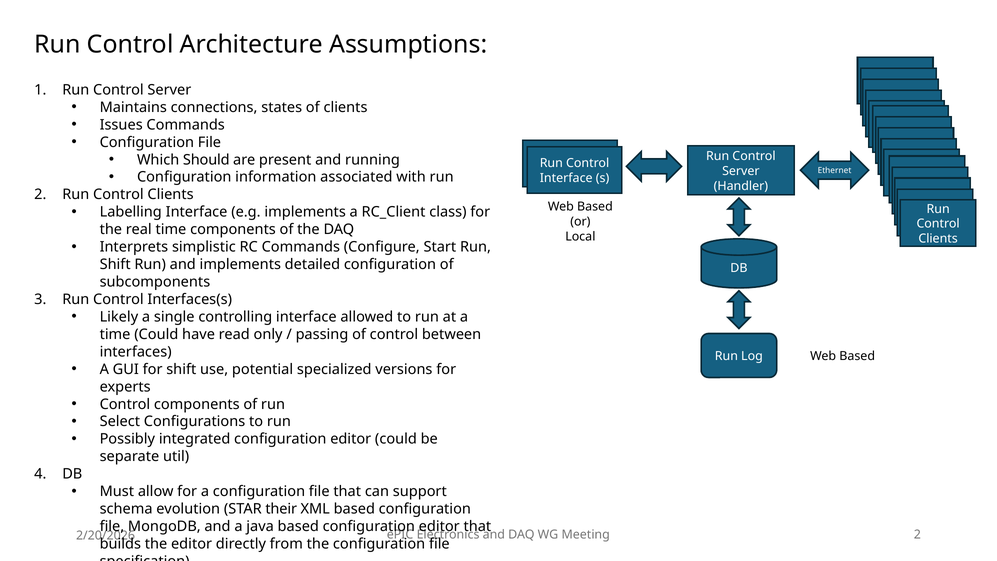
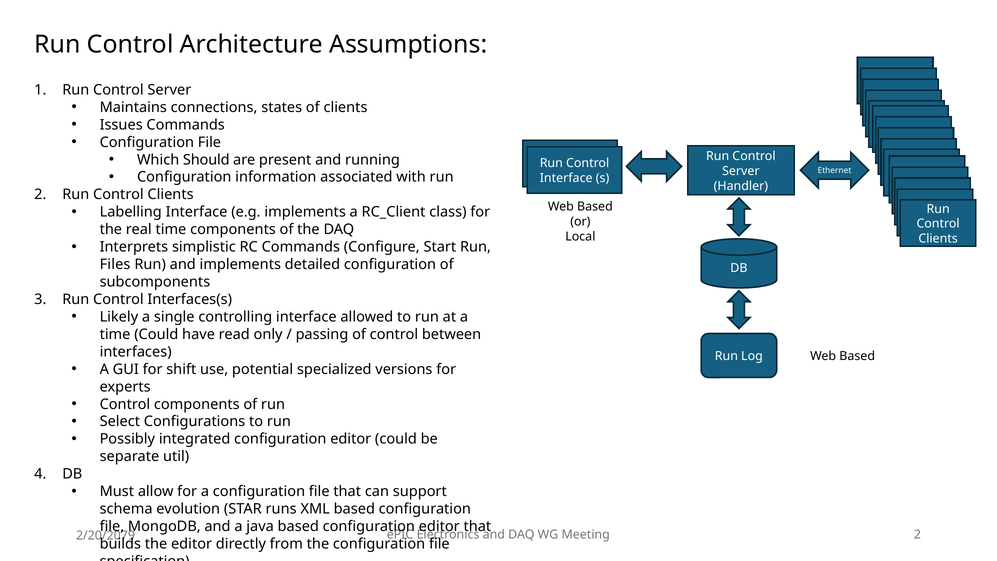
Shift: Shift -> Files (115, 264)
their: their -> runs (281, 509)
2/20/2026: 2/20/2026 -> 2/20/2079 (106, 536)
